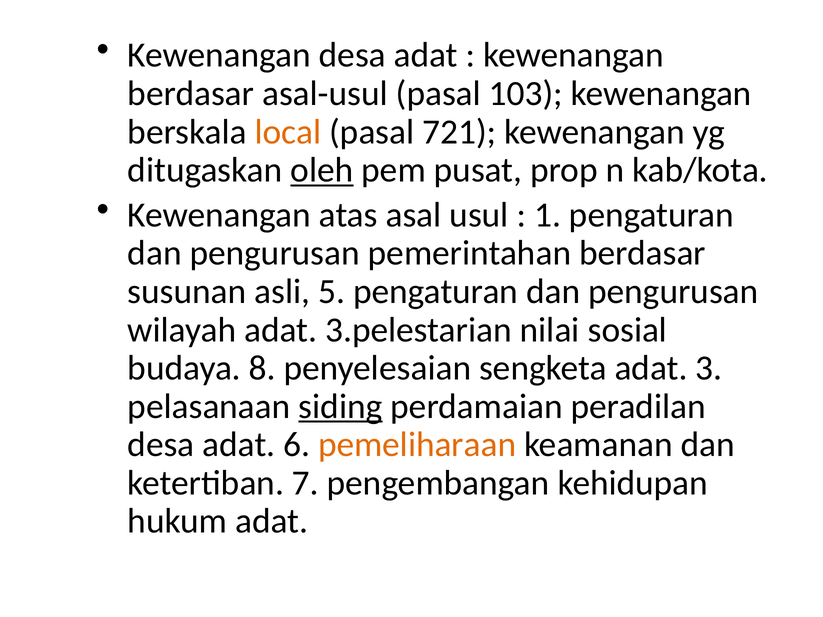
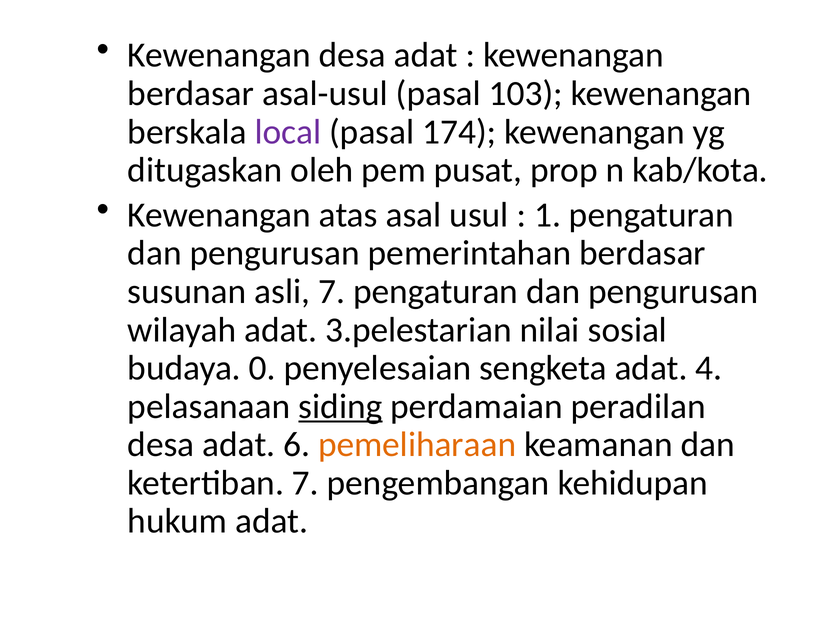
local colour: orange -> purple (288, 132)
721: 721 -> 174 (459, 132)
oleh underline: present -> none (322, 170)
asli 5: 5 -> 7 (332, 292)
8: 8 -> 0 (262, 368)
3: 3 -> 4 (709, 368)
